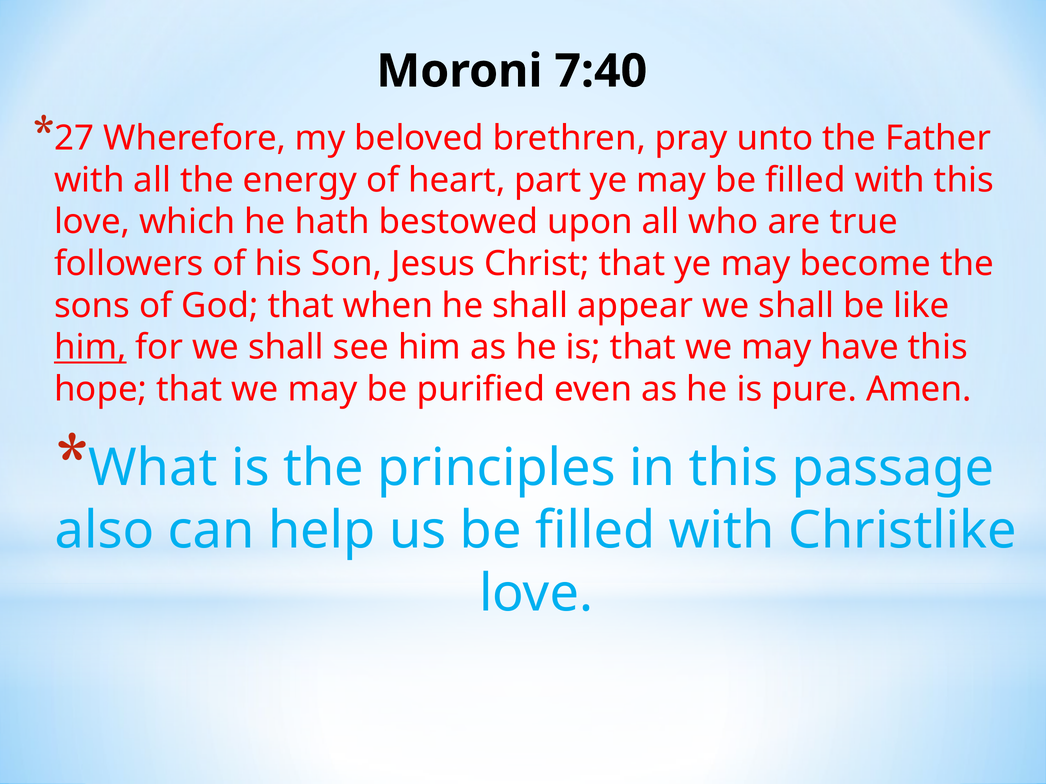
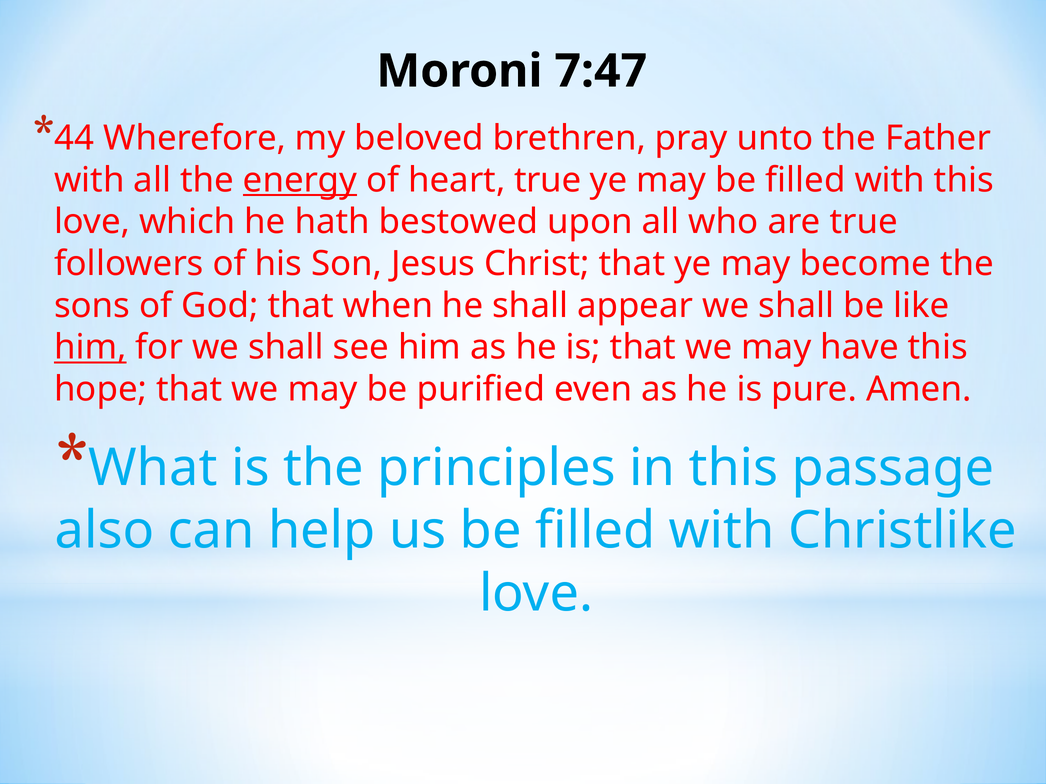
7:40: 7:40 -> 7:47 (601, 71)
27: 27 -> 44 (74, 138)
energy underline: none -> present (300, 180)
heart part: part -> true (548, 180)
